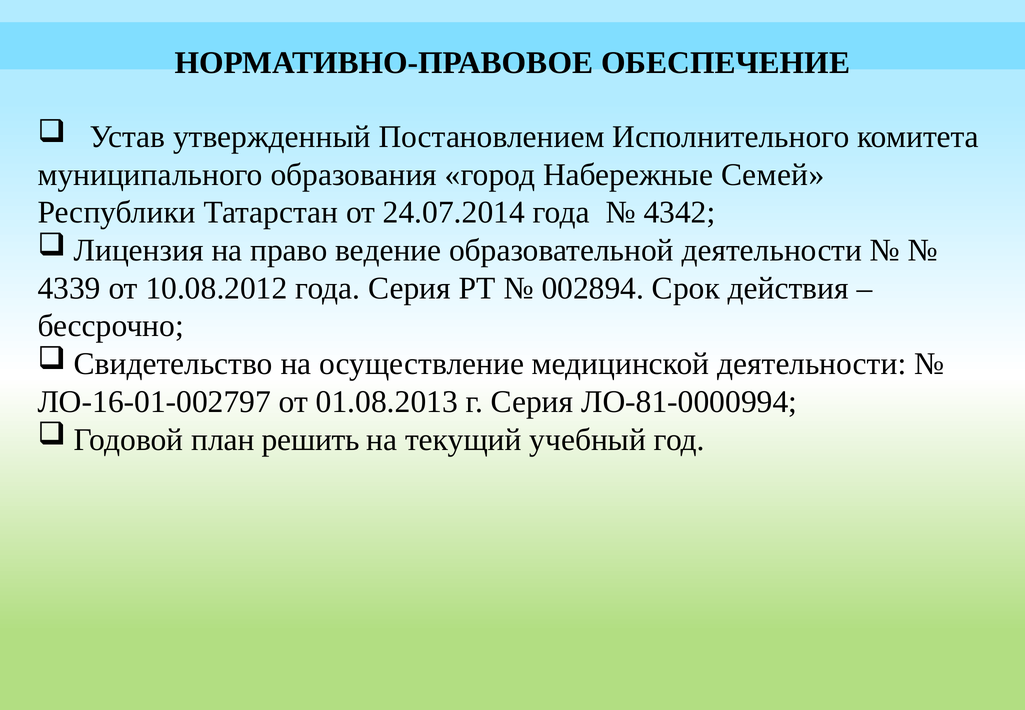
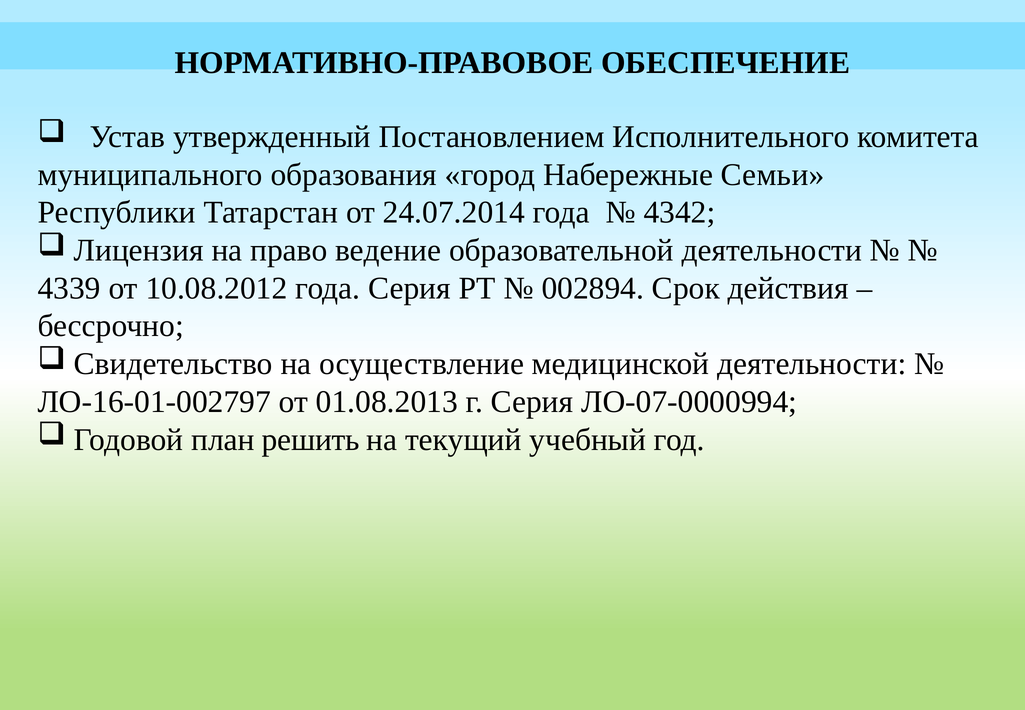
Семей: Семей -> Семьи (773, 174)
ЛО-81-0000994: ЛО-81-0000994 -> ЛО-07-0000994 (689, 402)
